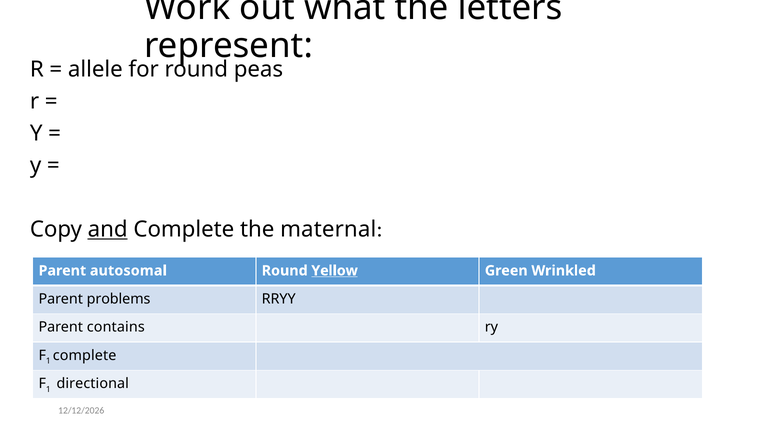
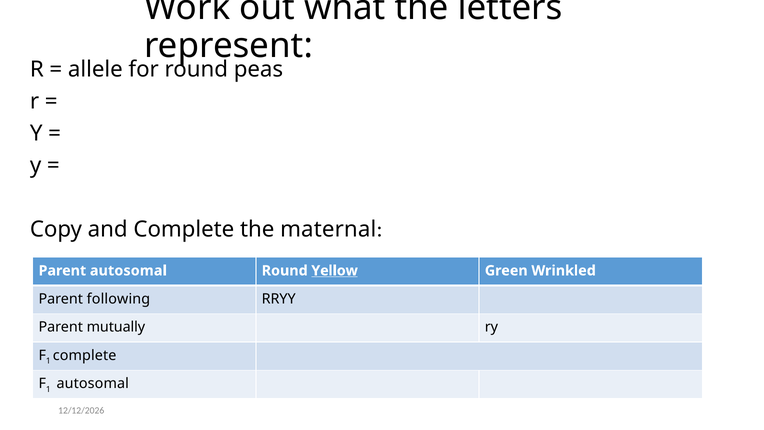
and underline: present -> none (108, 229)
problems: problems -> following (118, 299)
contains: contains -> mutually (116, 327)
directional: directional -> autosomal (93, 383)
